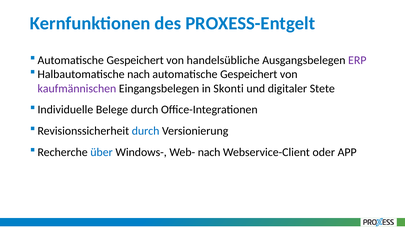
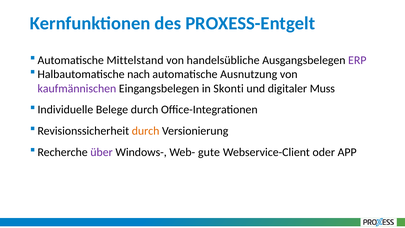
Gespeichert: Gespeichert -> Mittelstand (135, 60)
Gespeichert: Gespeichert -> Ausnutzung (249, 74)
Stete: Stete -> Muss (322, 88)
durch colour: blue -> orange (146, 131)
über colour: blue -> purple (102, 152)
Web- nach: nach -> gute (209, 152)
